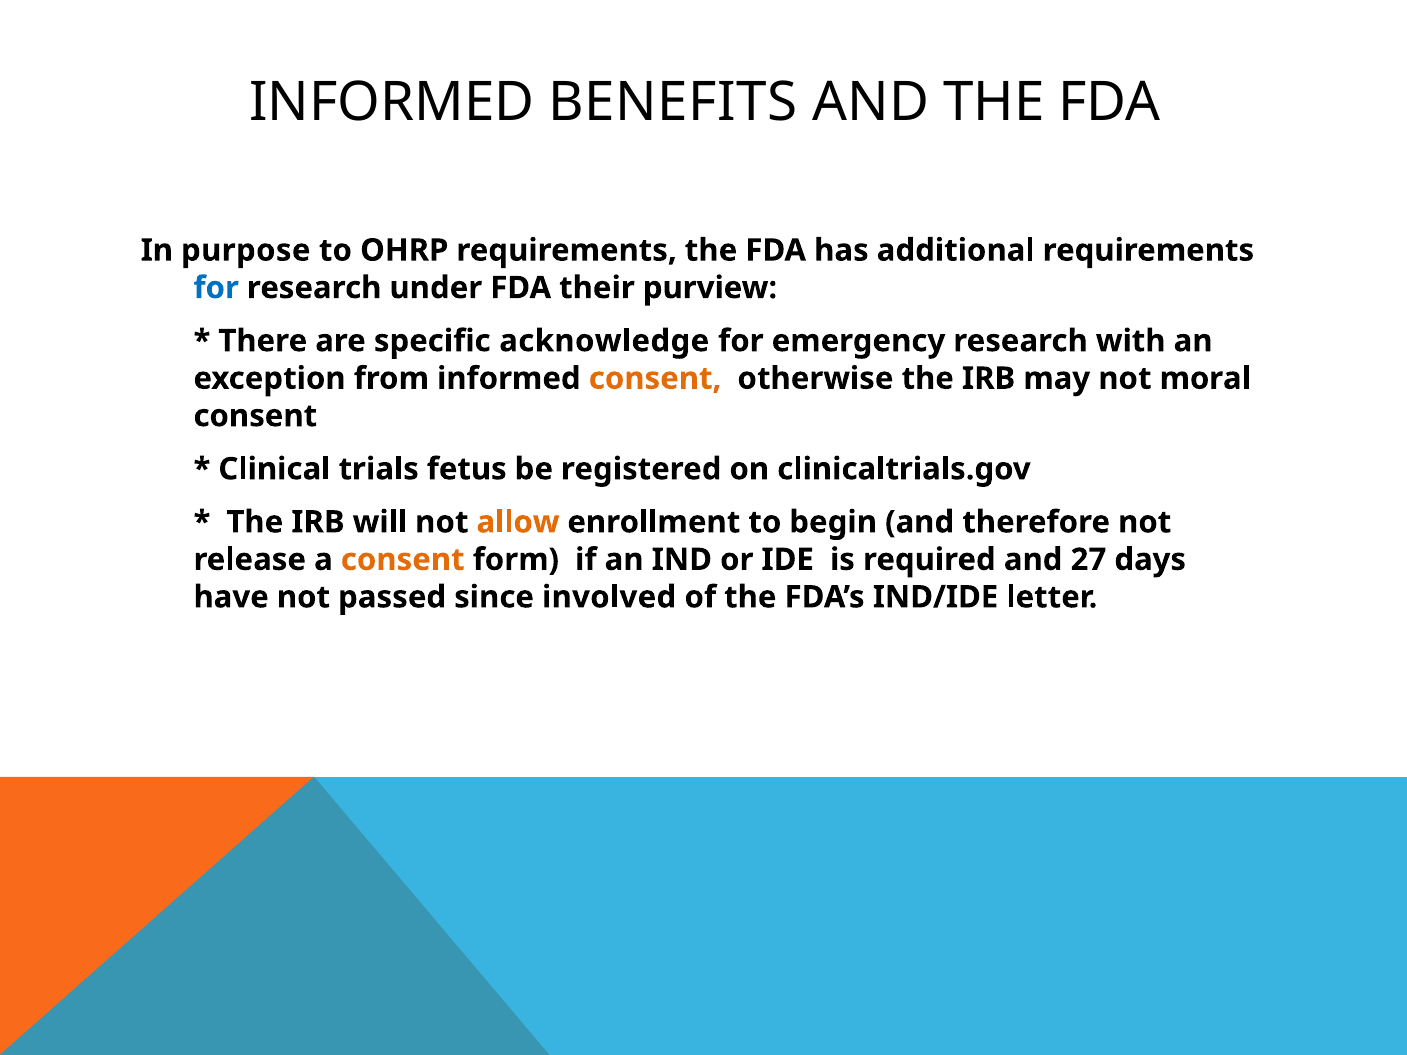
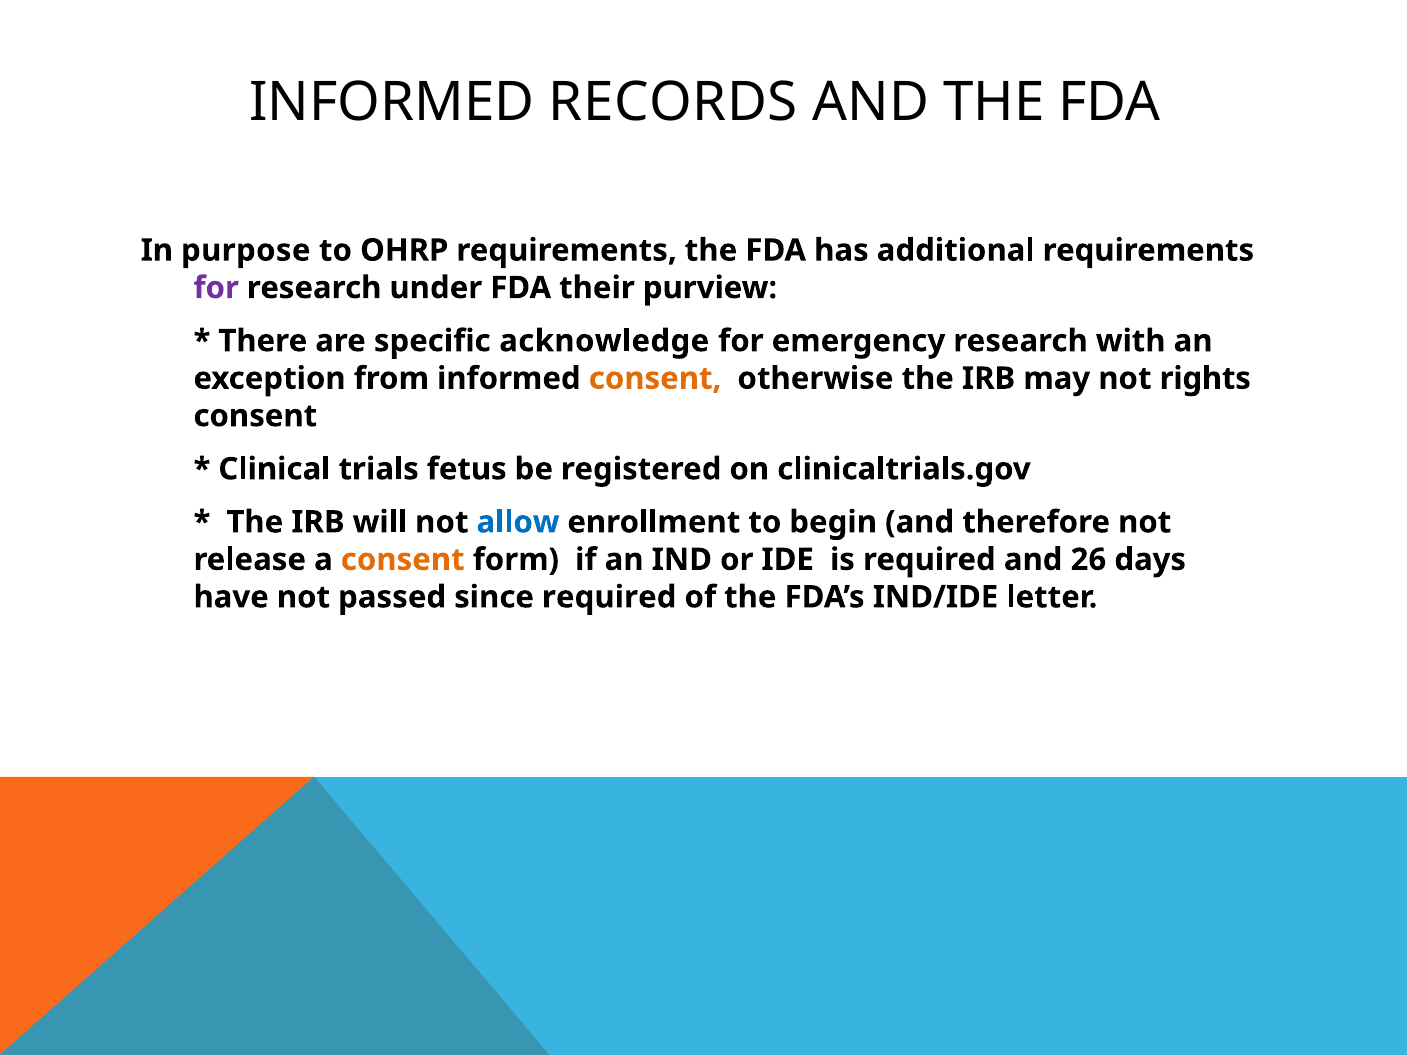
BENEFITS: BENEFITS -> RECORDS (673, 102)
for colour: blue -> purple (216, 288)
moral: moral -> rights (1205, 379)
allow colour: orange -> blue (518, 522)
27: 27 -> 26 (1088, 560)
since involved: involved -> required (609, 597)
